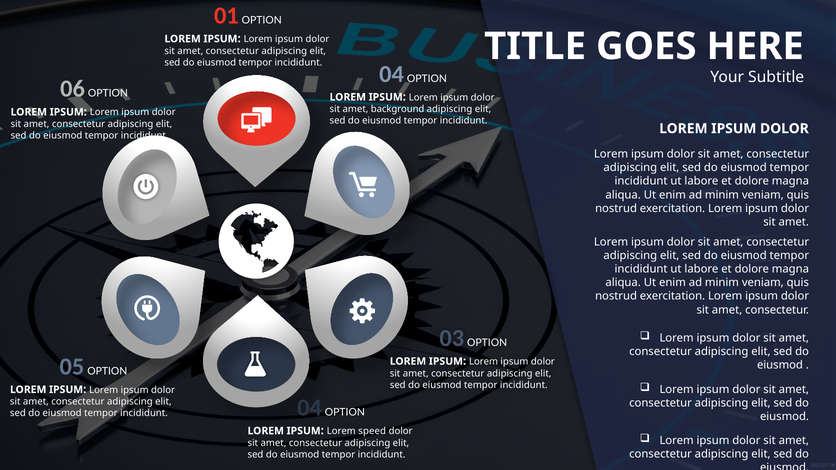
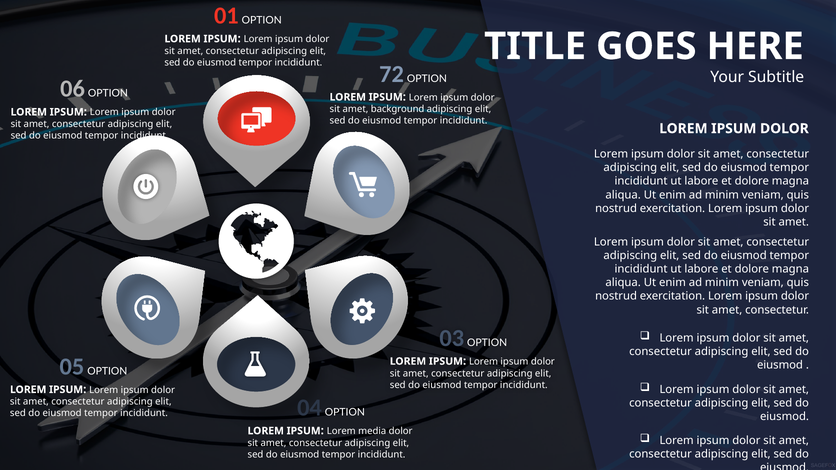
04: 04 -> 72 (392, 74)
speed: speed -> media (372, 431)
